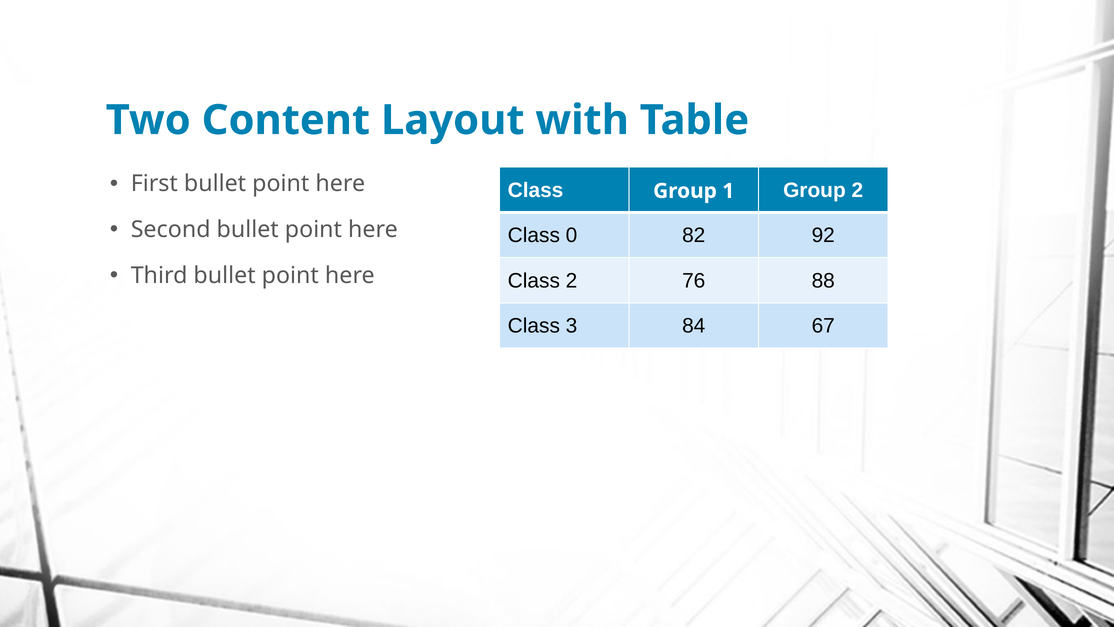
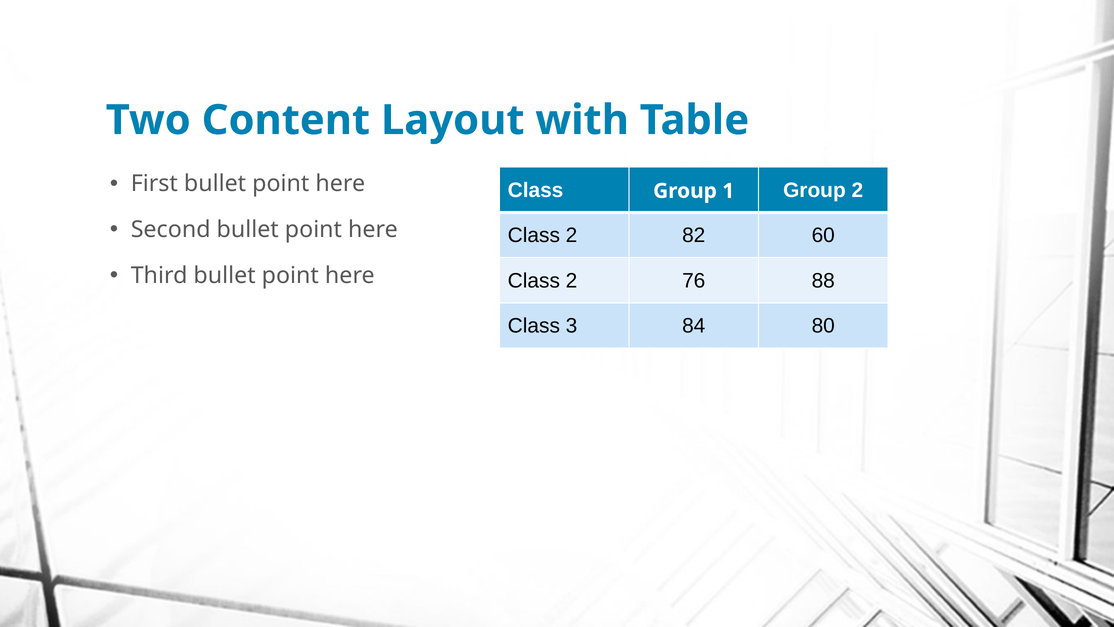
0: 0 -> 2 (571, 235)
92: 92 -> 60 (823, 235)
67: 67 -> 80 (823, 326)
